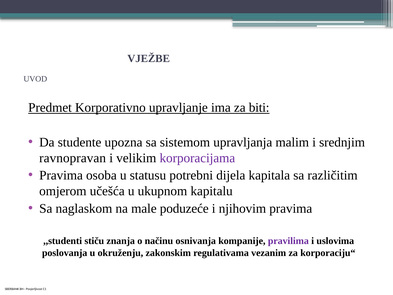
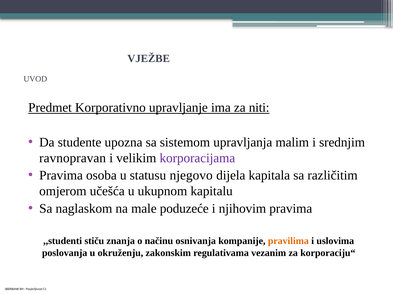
biti: biti -> niti (259, 107)
potrebni: potrebni -> njegovo (191, 175)
pravilima colour: purple -> orange (288, 241)
